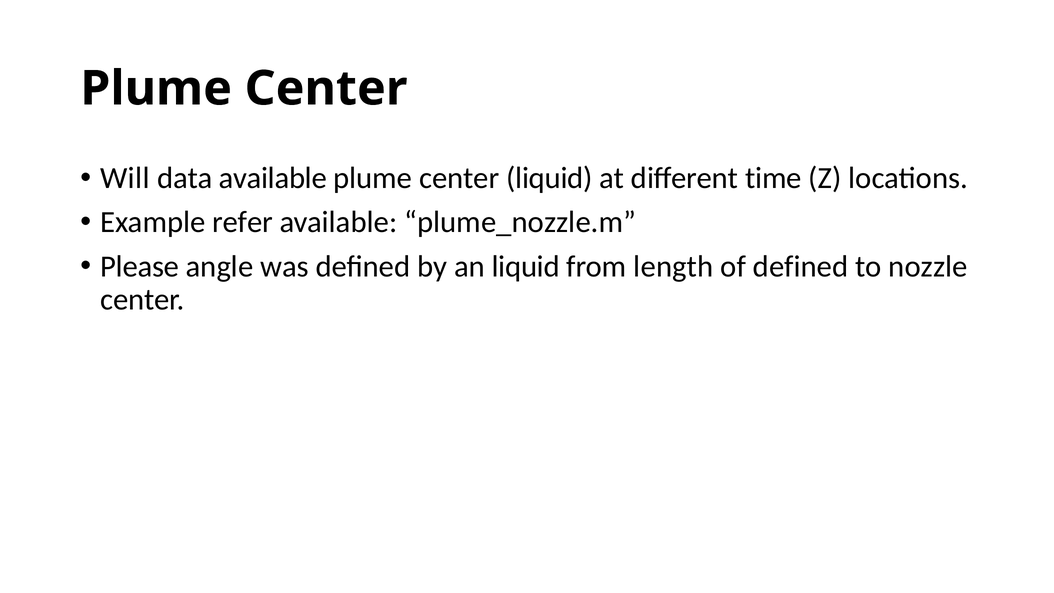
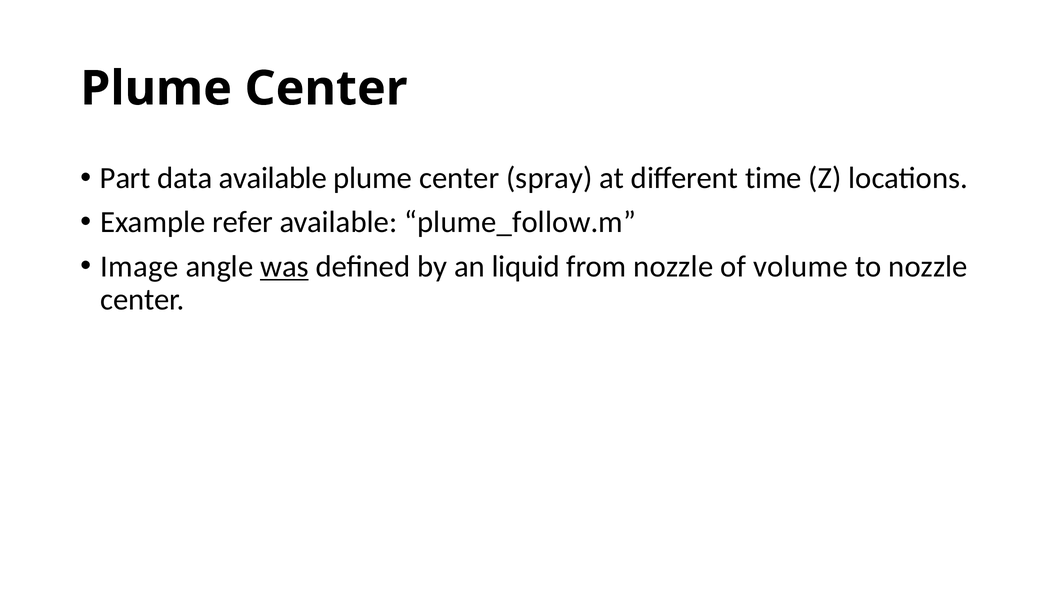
Will: Will -> Part (125, 178)
center liquid: liquid -> spray (549, 178)
plume_nozzle.m: plume_nozzle.m -> plume_follow.m (520, 222)
Please: Please -> Image (139, 266)
was underline: none -> present (284, 266)
from length: length -> nozzle (673, 266)
of defined: defined -> volume (801, 266)
